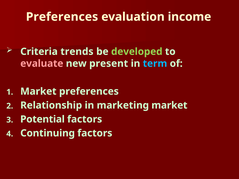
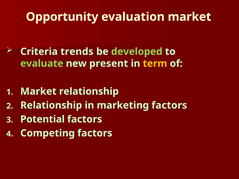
Preferences: Preferences -> Opportunity (62, 17)
evaluation income: income -> market (189, 17)
evaluate colour: pink -> light green (42, 64)
term colour: light blue -> yellow (155, 64)
Market preferences: preferences -> relationship (89, 91)
marketing market: market -> factors (169, 105)
Continuing: Continuing -> Competing (48, 133)
